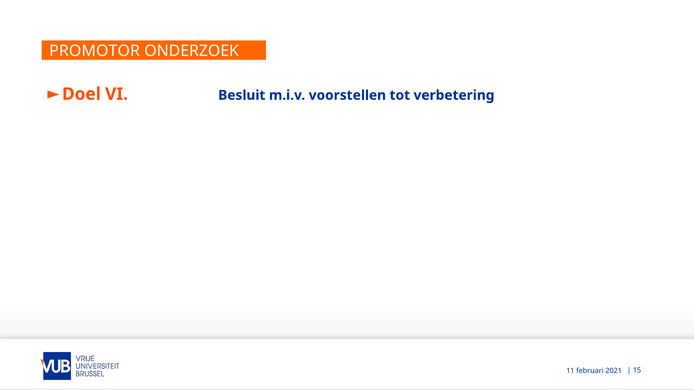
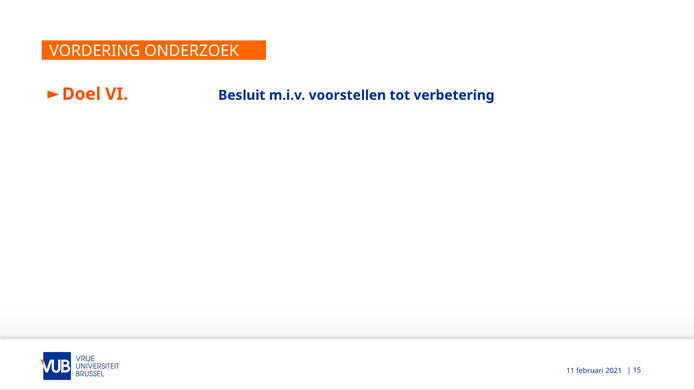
PROMOTOR: PROMOTOR -> VORDERING (95, 51)
